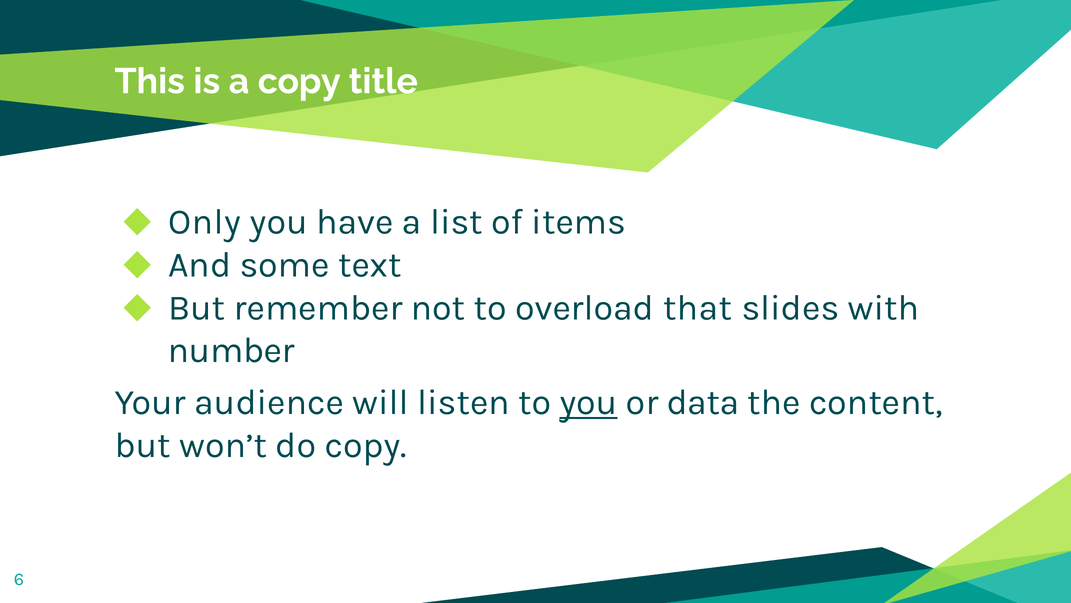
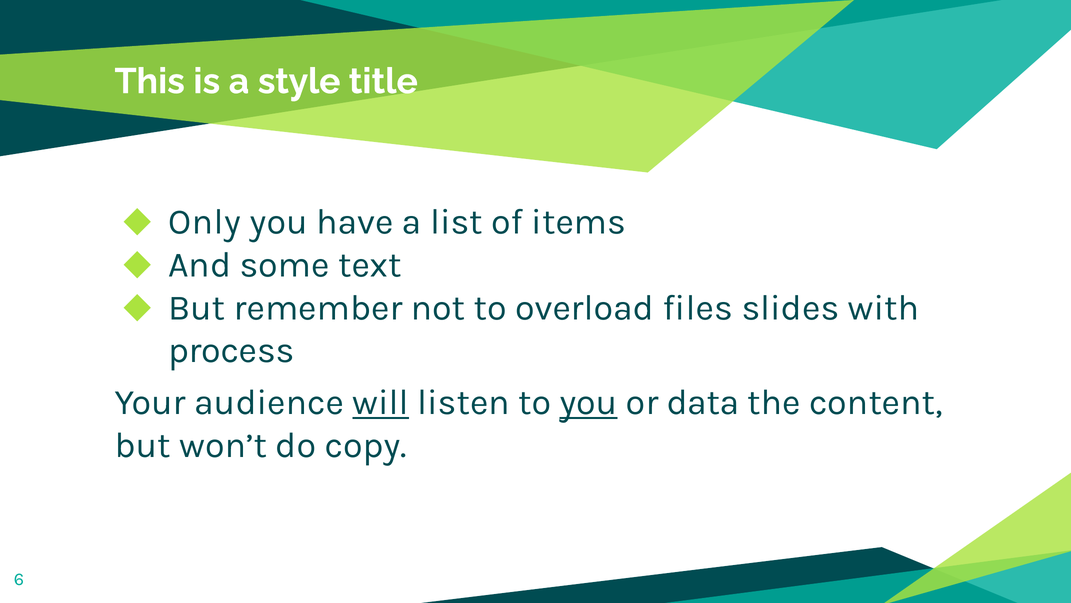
a copy: copy -> style (299, 81)
that: that -> files (698, 308)
number: number -> process (231, 350)
will underline: none -> present (381, 402)
